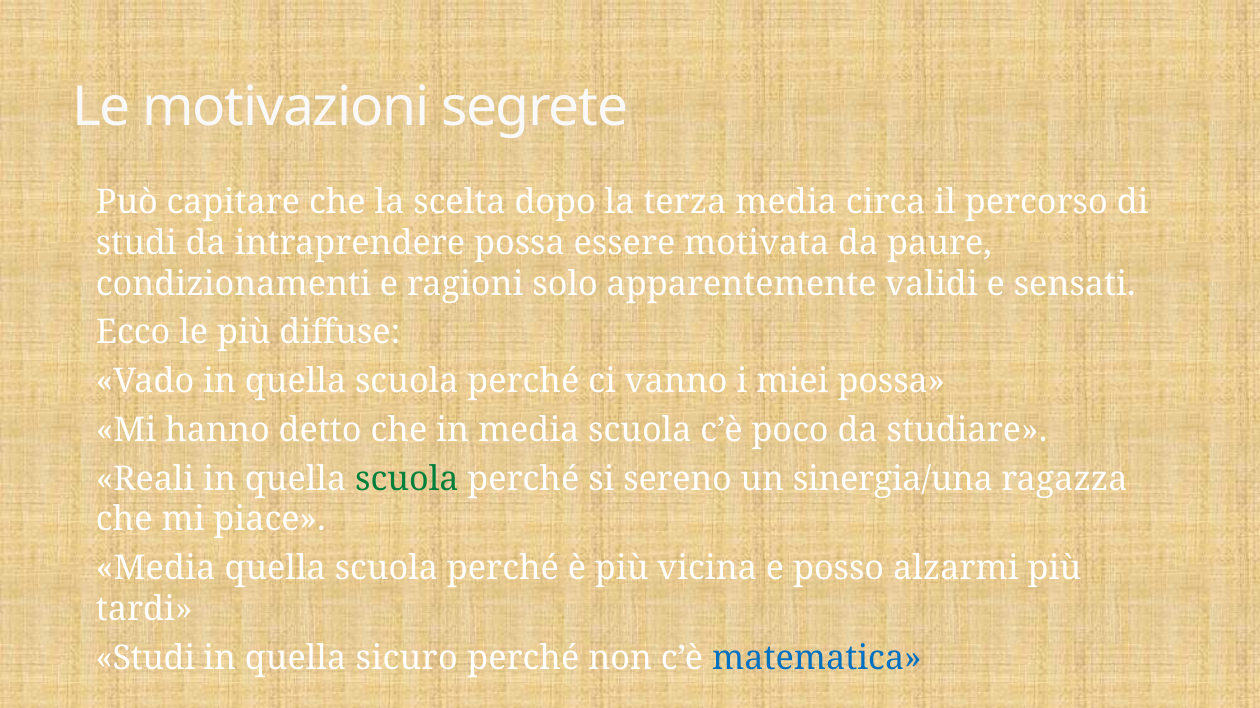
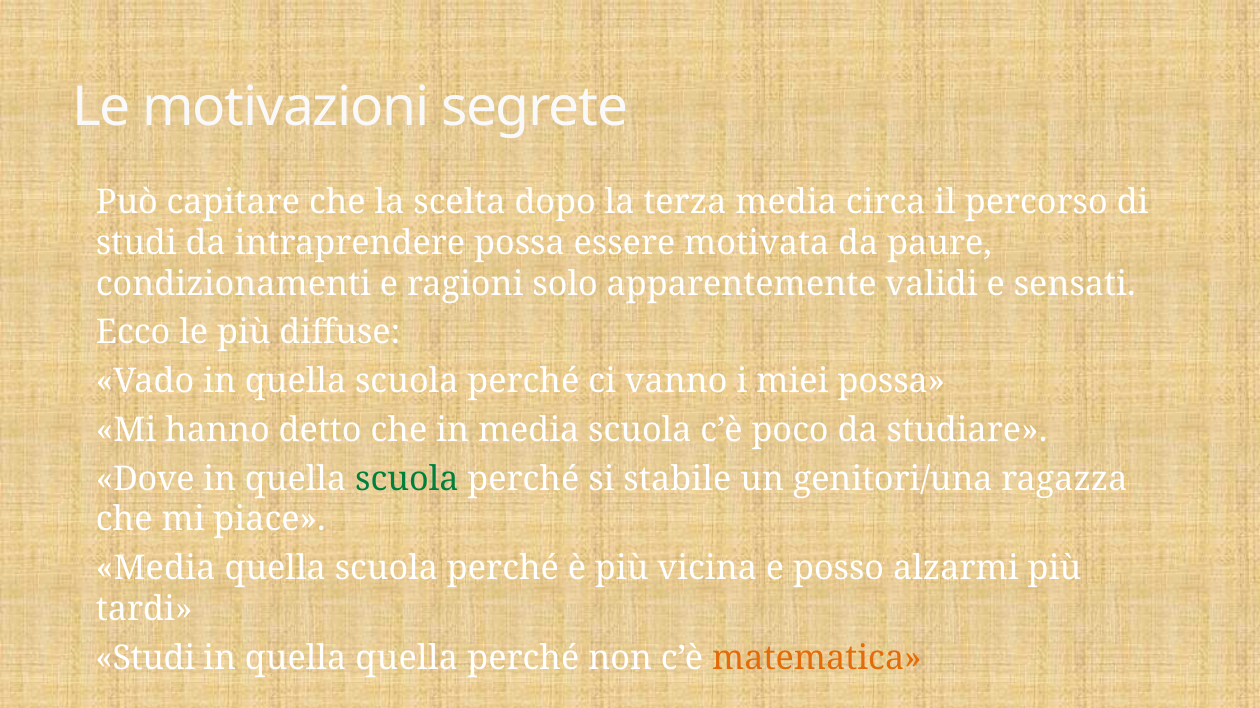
Reali: Reali -> Dove (145, 479)
sereno: sereno -> stabile (677, 479)
sinergia/una: sinergia/una -> genitori/una (893, 479)
quella sicuro: sicuro -> quella (407, 659)
matematica colour: blue -> orange (817, 659)
